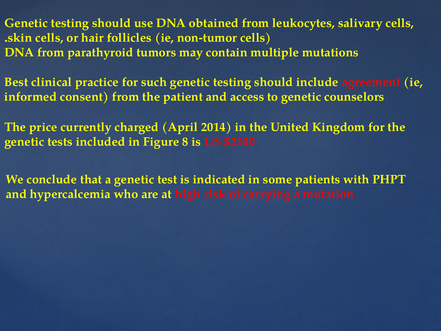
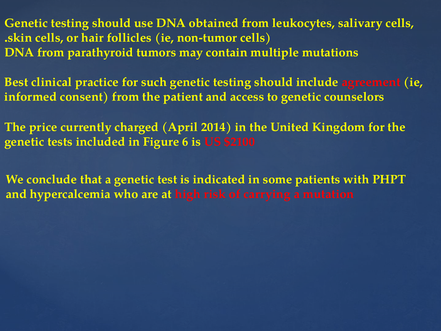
8: 8 -> 6 (185, 142)
